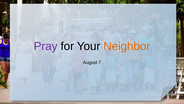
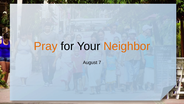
Pray colour: purple -> orange (46, 46)
